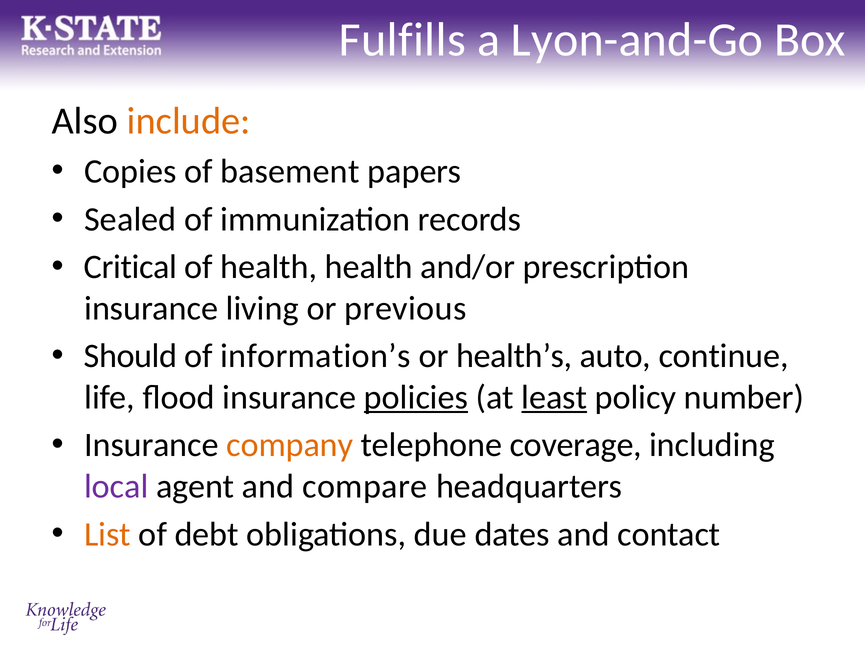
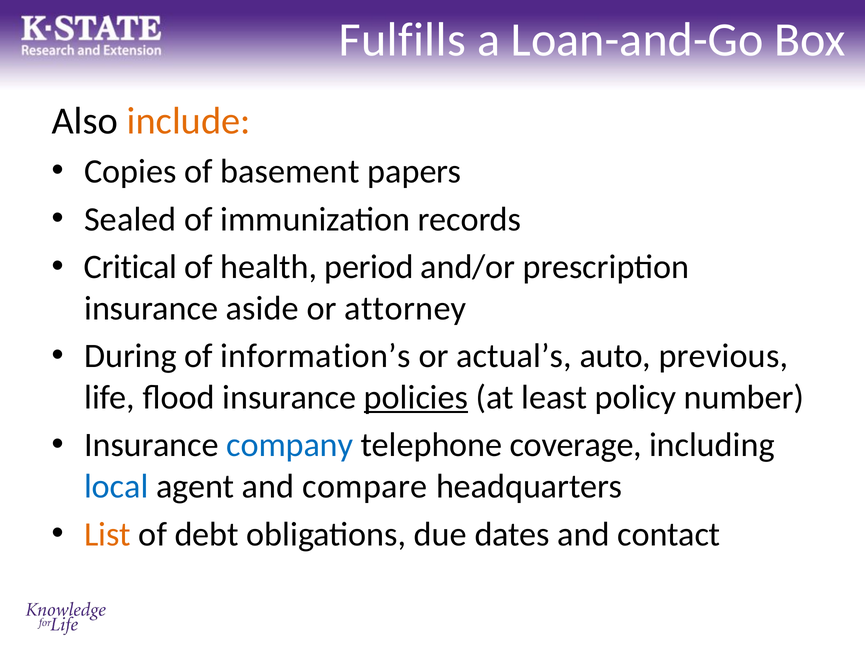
Lyon-and-Go: Lyon-and-Go -> Loan-and-Go (637, 40)
health health: health -> period (369, 267)
living: living -> aside (262, 308)
previous: previous -> attorney (405, 308)
Should: Should -> During (130, 356)
health’s: health’s -> actual’s (514, 356)
continue: continue -> previous (723, 356)
least underline: present -> none (554, 397)
company colour: orange -> blue (290, 445)
local colour: purple -> blue (116, 486)
